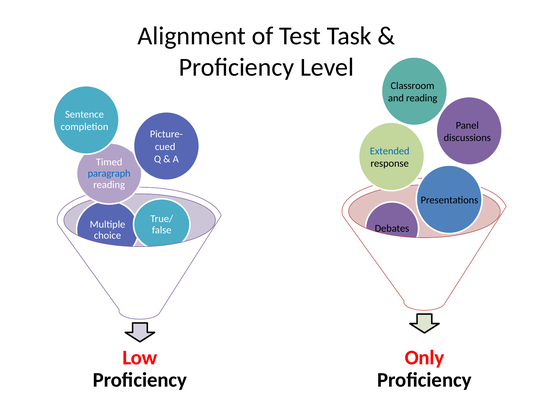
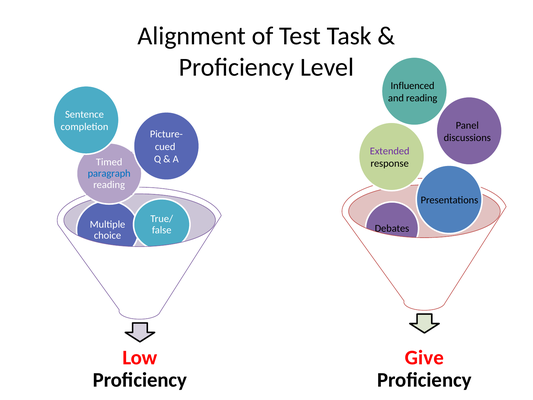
Classroom: Classroom -> Influenced (413, 86)
Extended colour: blue -> purple (390, 151)
Only: Only -> Give (424, 357)
